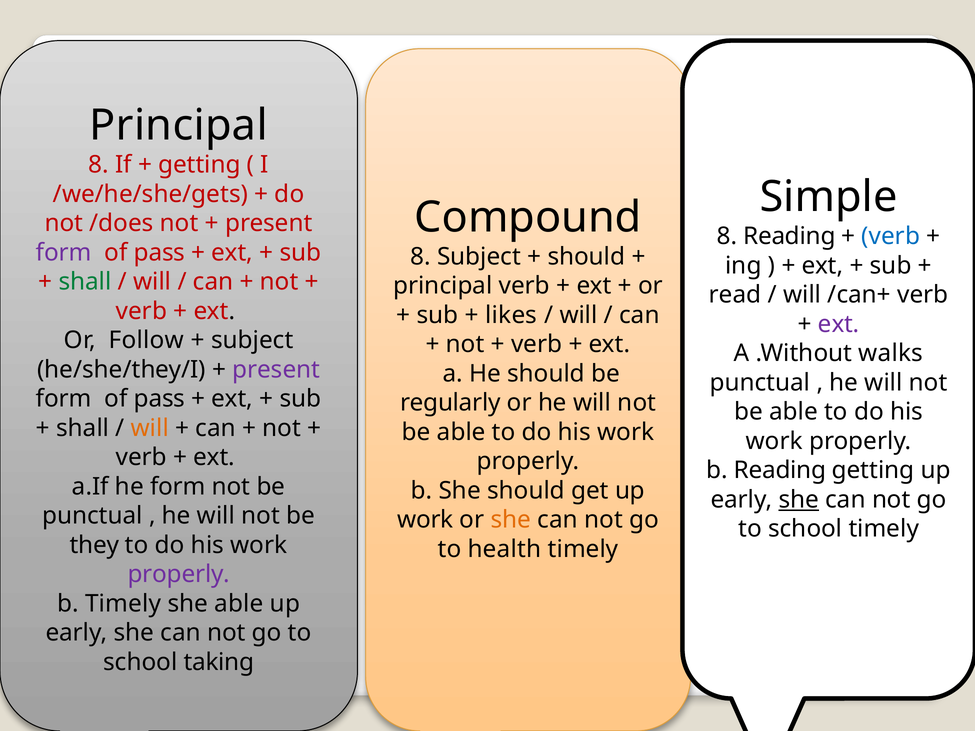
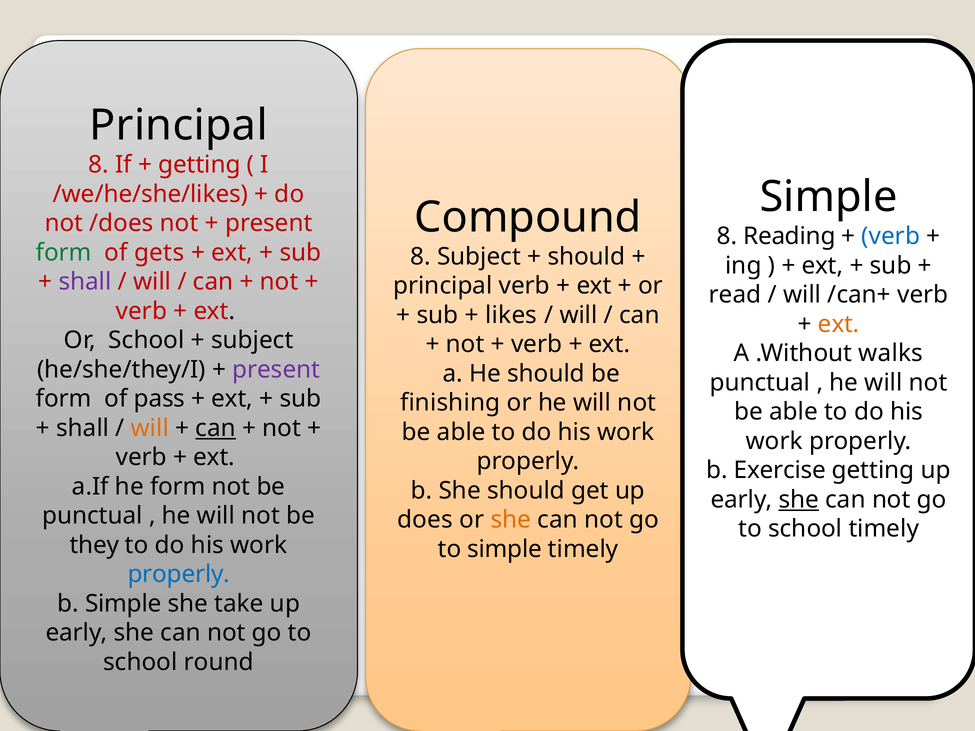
/we/he/she/gets: /we/he/she/gets -> /we/he/she/likes (151, 194)
form colour: purple -> green (64, 253)
pass: pass -> gets (159, 253)
shall colour: green -> purple (85, 282)
ext colour: purple -> orange (839, 324)
Or Follow: Follow -> School (146, 340)
regularly: regularly -> finishing (450, 403)
can underline: none -> present (216, 428)
b Reading: Reading -> Exercise (780, 470)
work: work -> does (425, 520)
to health: health -> simple (505, 549)
properly colour: purple -> blue (179, 574)
b Timely: Timely -> Simple (123, 604)
she able: able -> take (239, 604)
taking: taking -> round (219, 662)
